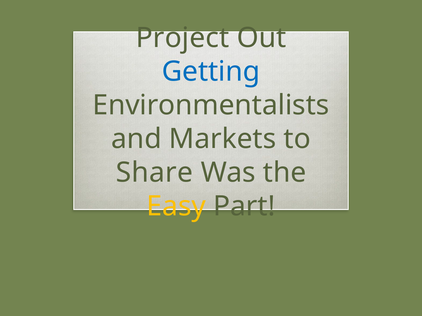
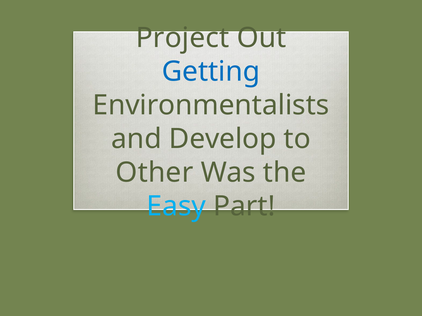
Markets: Markets -> Develop (223, 139)
Share: Share -> Other (154, 173)
Easy colour: yellow -> light blue (176, 207)
